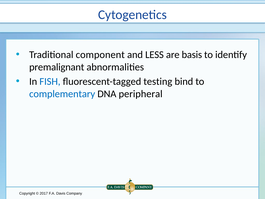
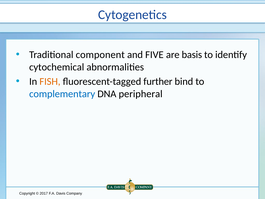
LESS: LESS -> FIVE (154, 55)
premalignant: premalignant -> cytochemical (57, 67)
FISH colour: blue -> orange (50, 81)
testing: testing -> further (158, 81)
